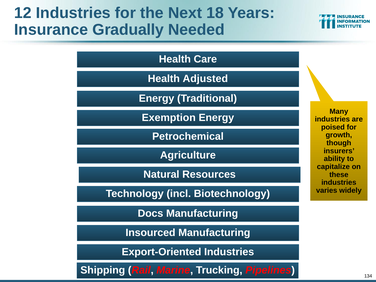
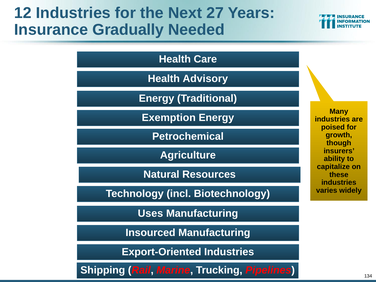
18: 18 -> 27 (215, 13)
Adjusted: Adjusted -> Advisory (205, 79)
Docs: Docs -> Uses (150, 213)
